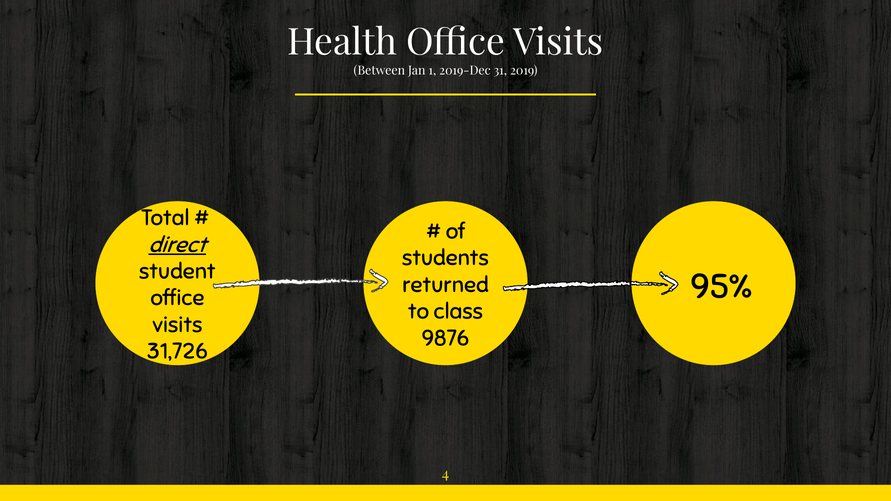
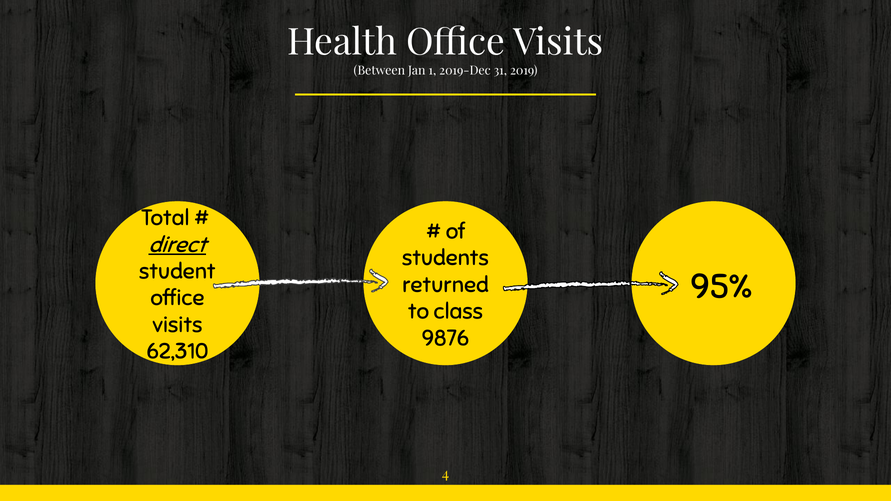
31,726: 31,726 -> 62,310 (177, 352)
